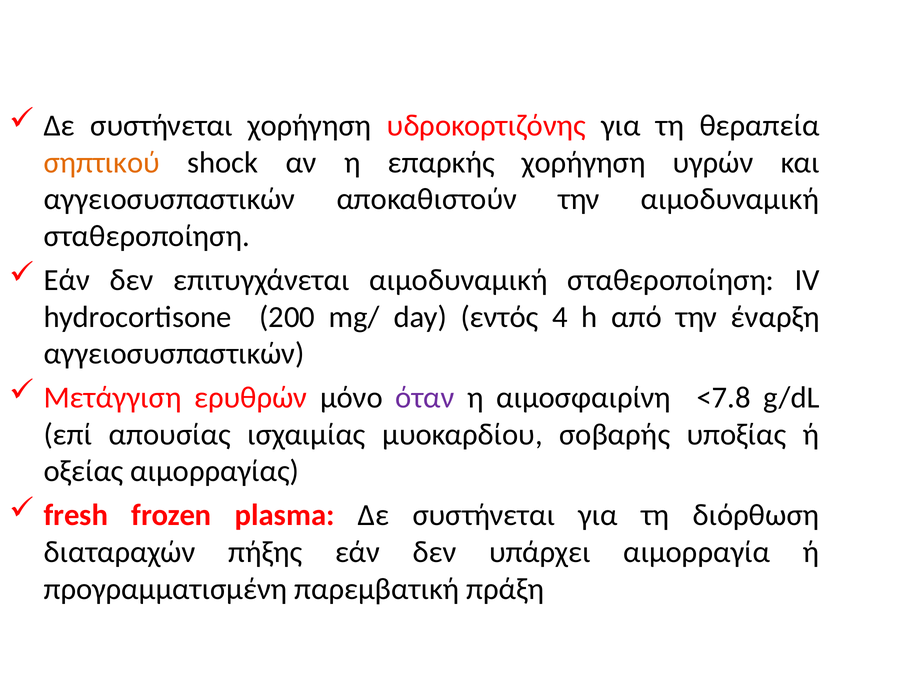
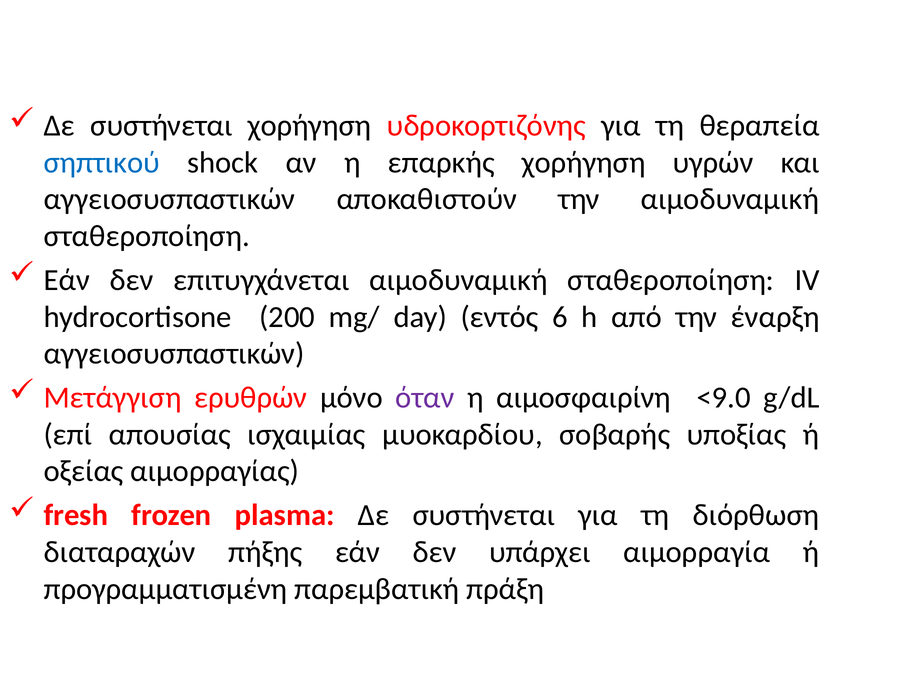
σηπτικού colour: orange -> blue (102, 163)
4: 4 -> 6 (560, 317)
<7.8: <7.8 -> <9.0 (724, 398)
